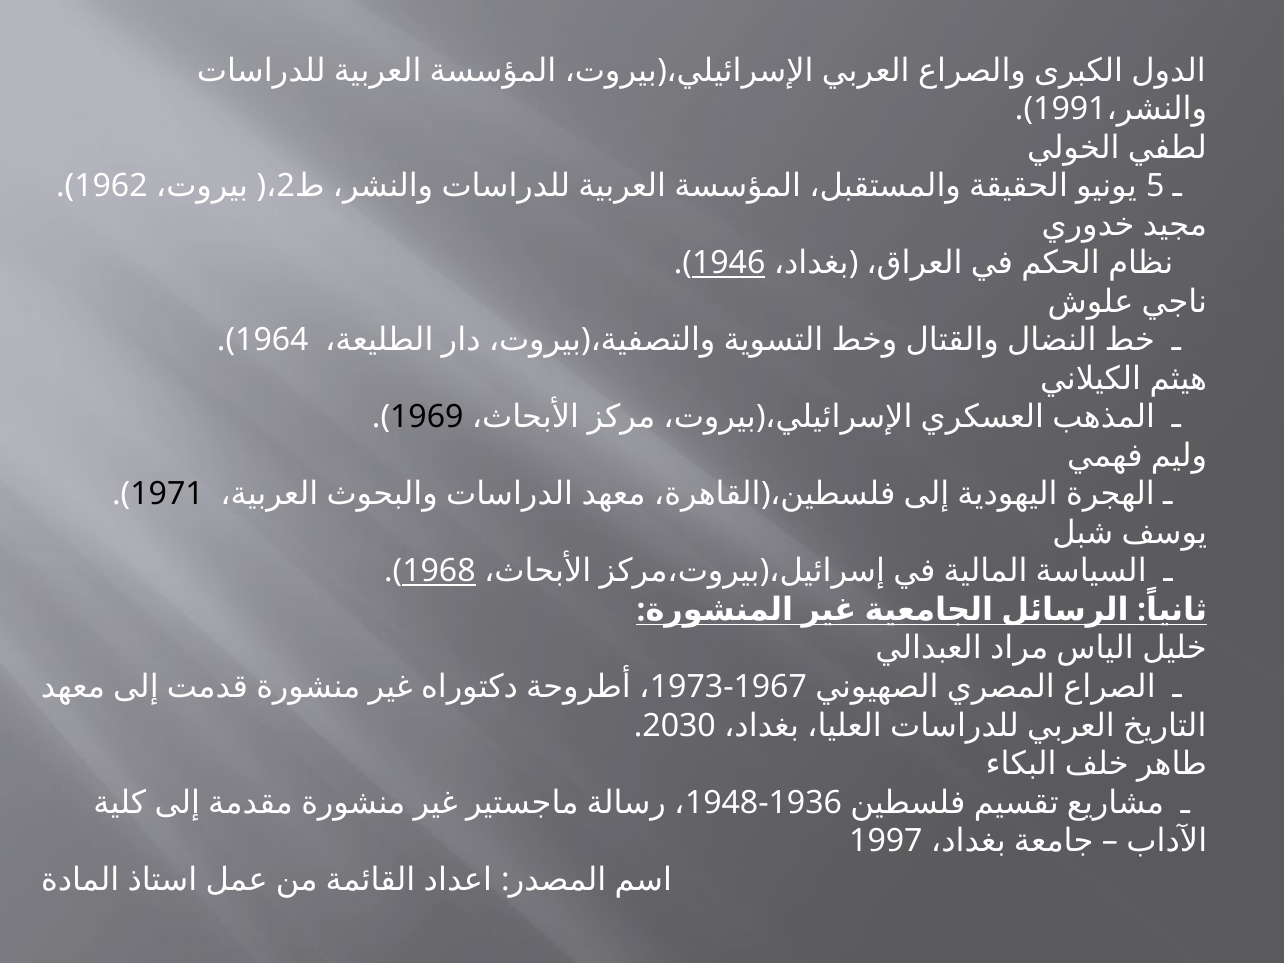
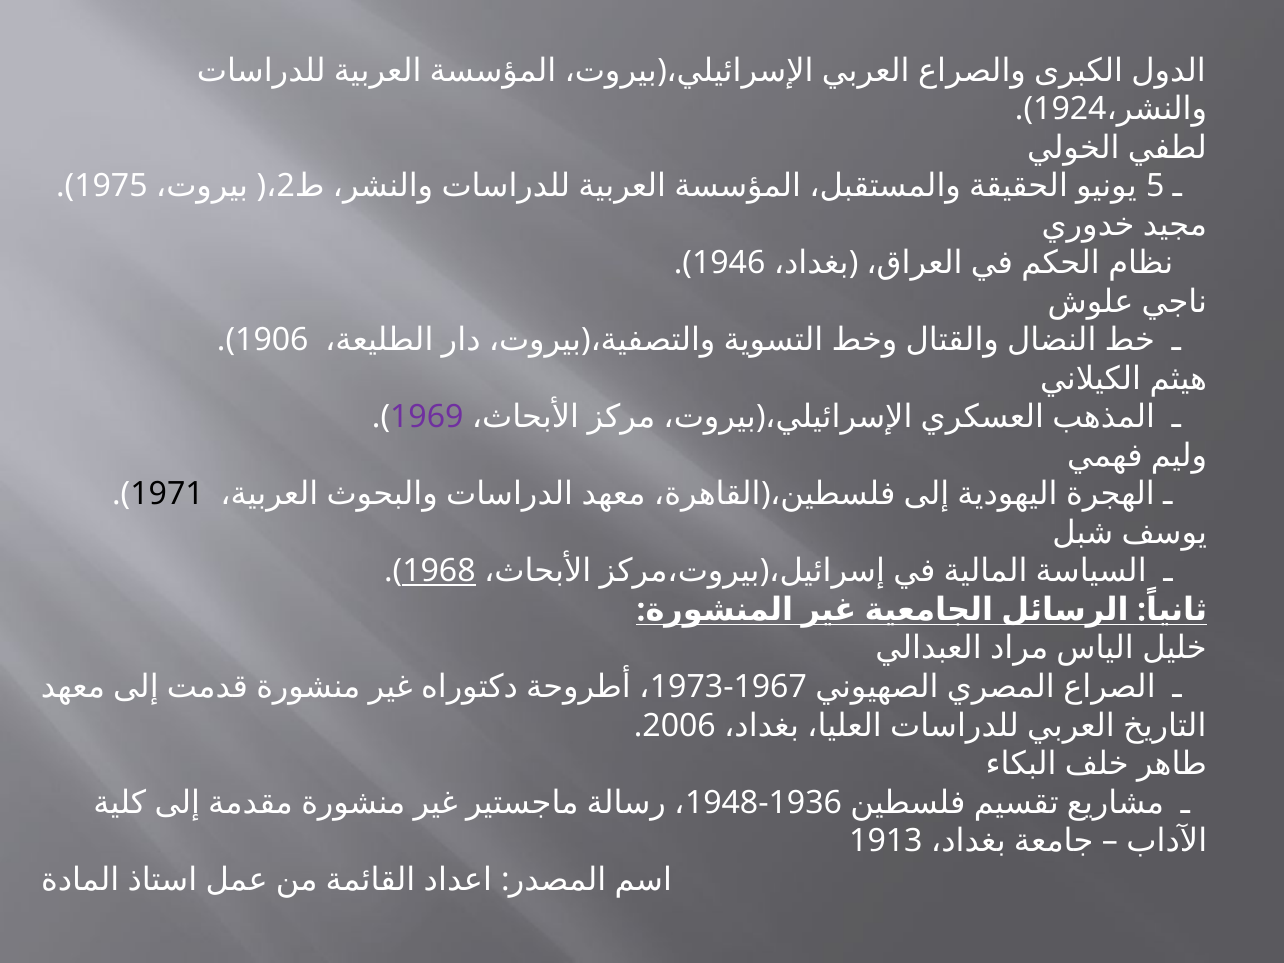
1991: 1991 -> 1924 (1070, 109)
1962: 1962 -> 1975 (111, 186)
1946 underline: present -> none (729, 263)
1964: 1964 -> 1906 (272, 340)
1969 colour: black -> purple (427, 417)
2030: 2030 -> 2006 (679, 725)
1997: 1997 -> 1913 (886, 841)
